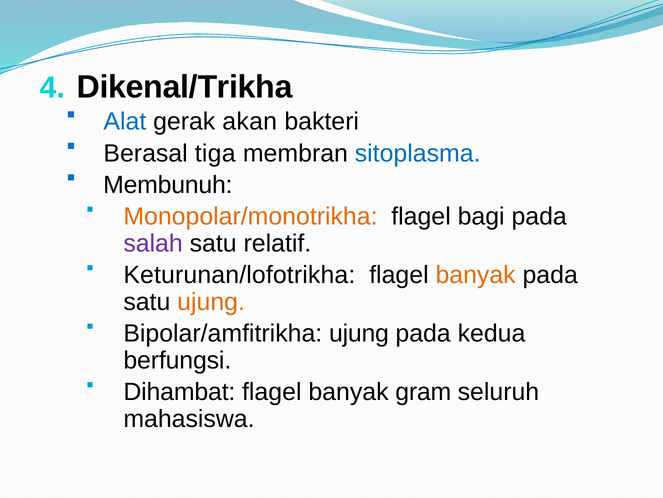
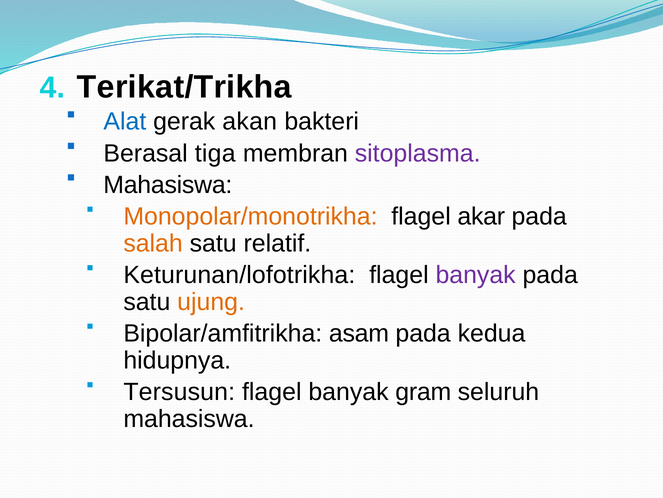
Dikenal/Trikha: Dikenal/Trikha -> Terikat/Trikha (184, 87)
sitoplasma colour: blue -> purple (418, 153)
Membunuh: Membunuh -> Mahasiswa (168, 185)
bagi: bagi -> akar (481, 216)
salah colour: purple -> orange (153, 243)
banyak colour: orange -> purple (476, 275)
Bipolar/amfitrikha ujung: ujung -> asam (359, 333)
berfungsi: berfungsi -> hidupnya (177, 360)
Dihambat: Dihambat -> Tersusun (179, 391)
